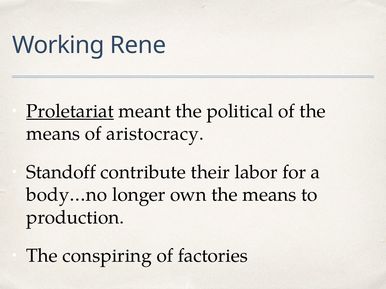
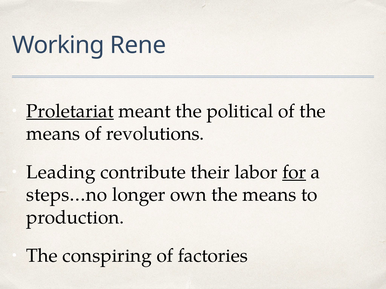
aristocracy: aristocracy -> revolutions (155, 134)
Standoff: Standoff -> Leading (61, 172)
for underline: none -> present (294, 172)
body…no: body…no -> steps…no (67, 195)
